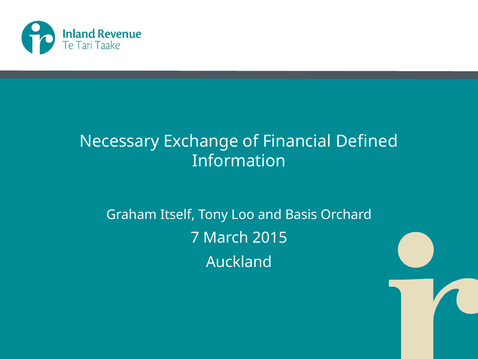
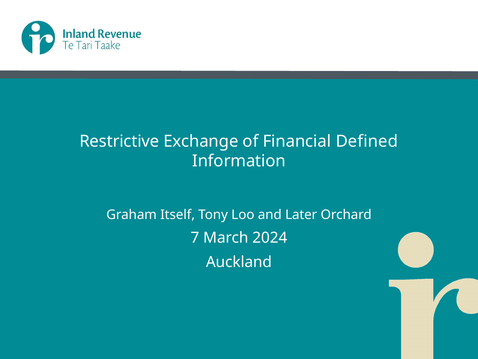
Necessary: Necessary -> Restrictive (119, 141)
Basis: Basis -> Later (301, 214)
2015: 2015 -> 2024 (270, 237)
